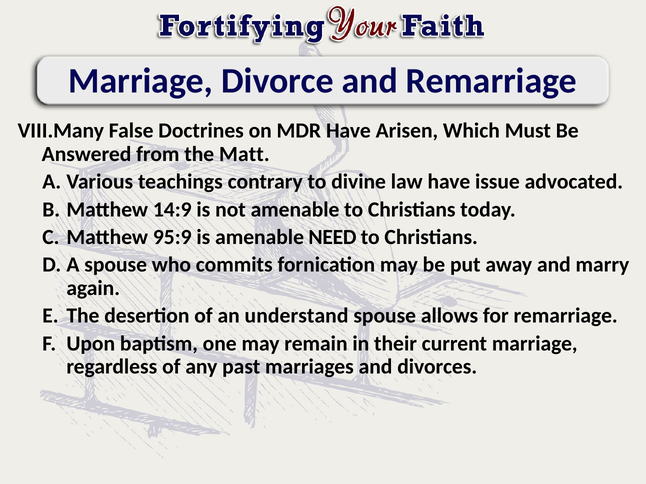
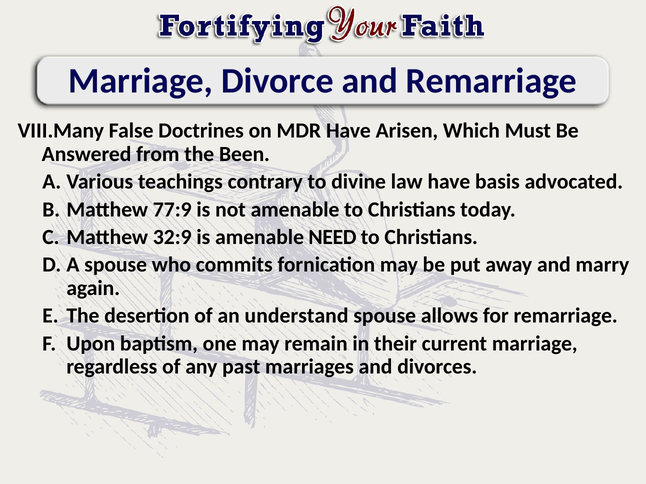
Matt: Matt -> Been (244, 154)
issue: issue -> basis (497, 182)
14:9: 14:9 -> 77:9 (172, 210)
95:9: 95:9 -> 32:9 (172, 237)
